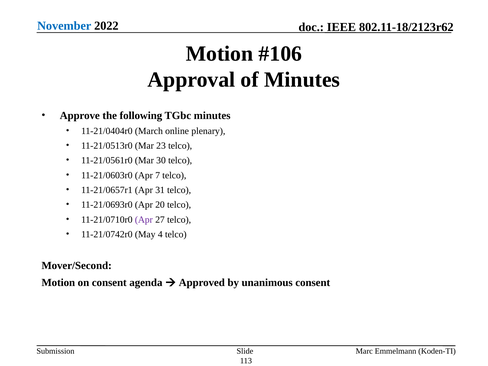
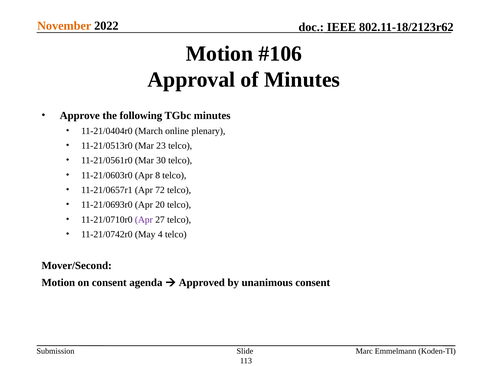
November colour: blue -> orange (64, 26)
7: 7 -> 8 (158, 175)
31: 31 -> 72 (160, 190)
